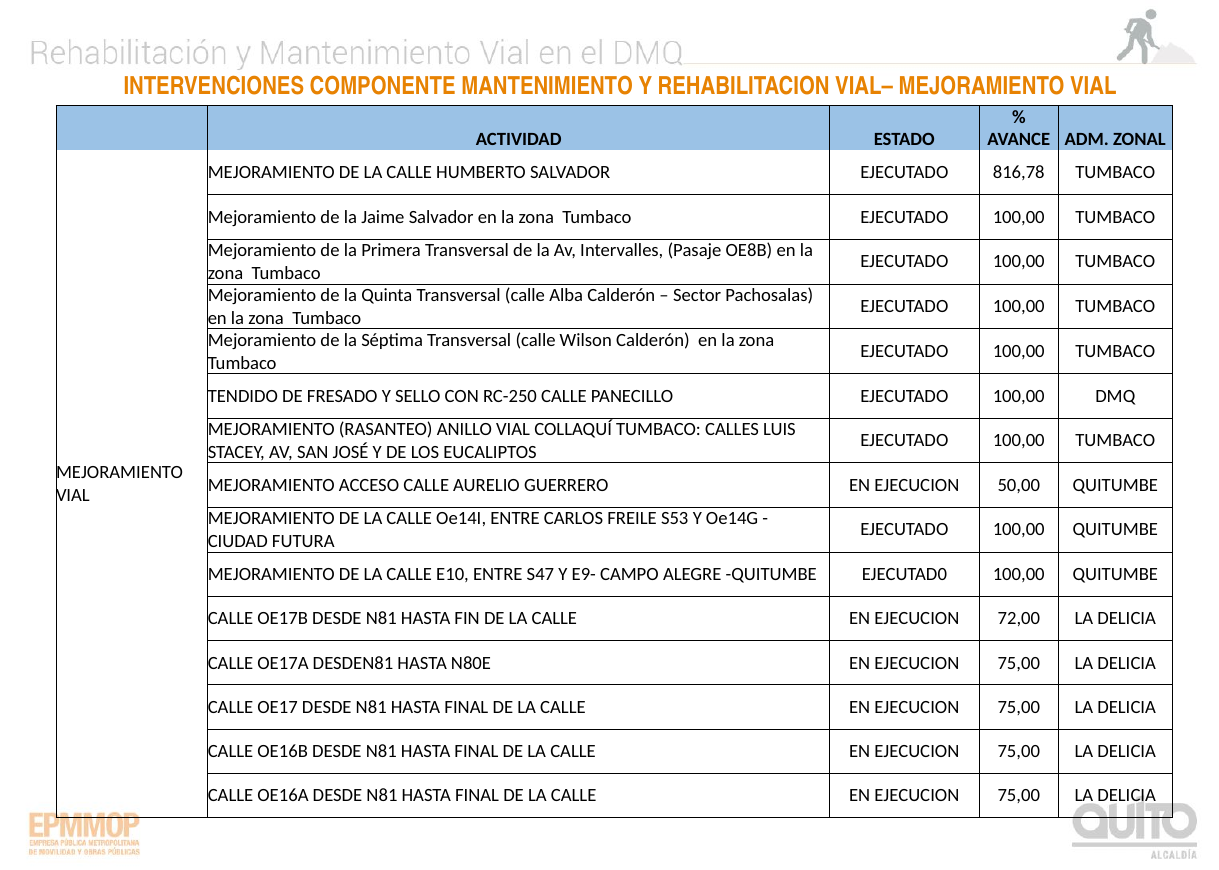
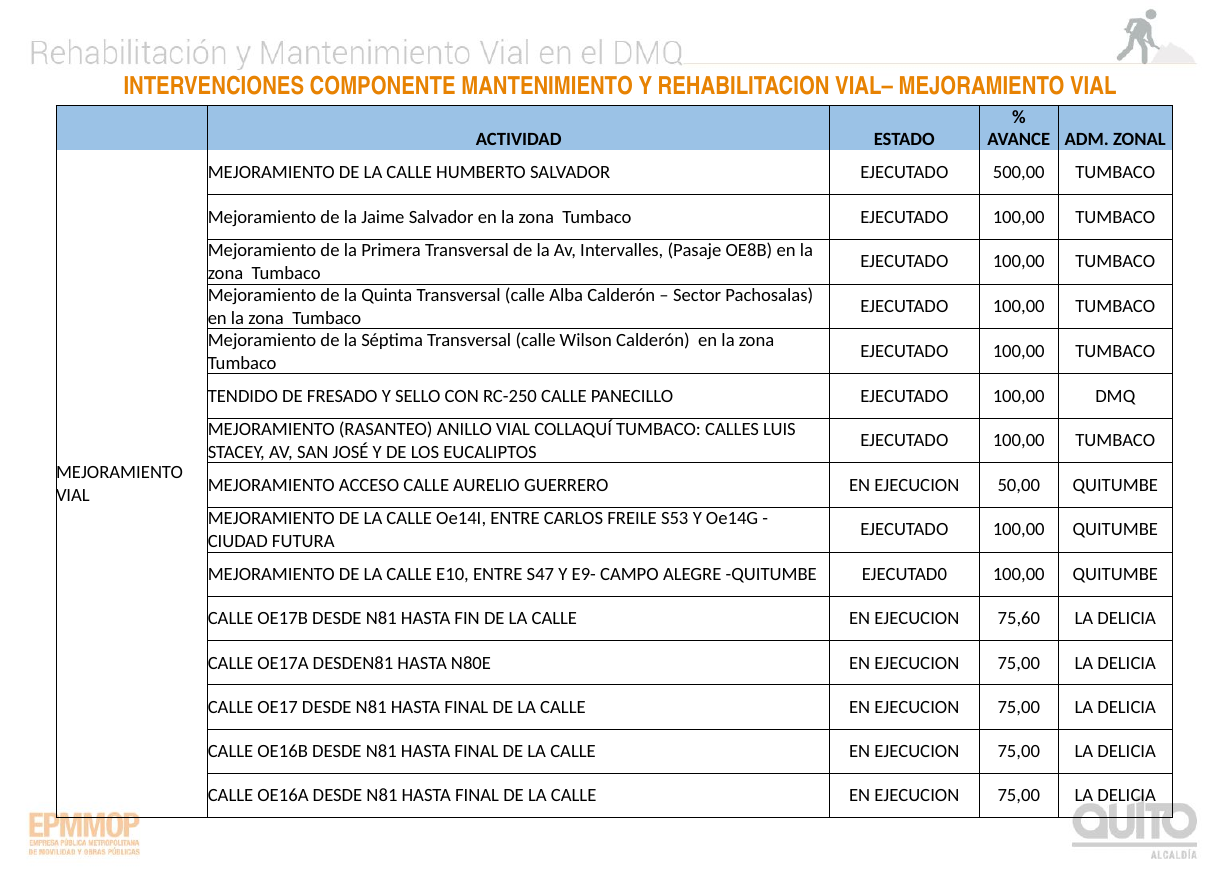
816,78: 816,78 -> 500,00 (1019, 173)
72,00: 72,00 -> 75,60 (1019, 619)
